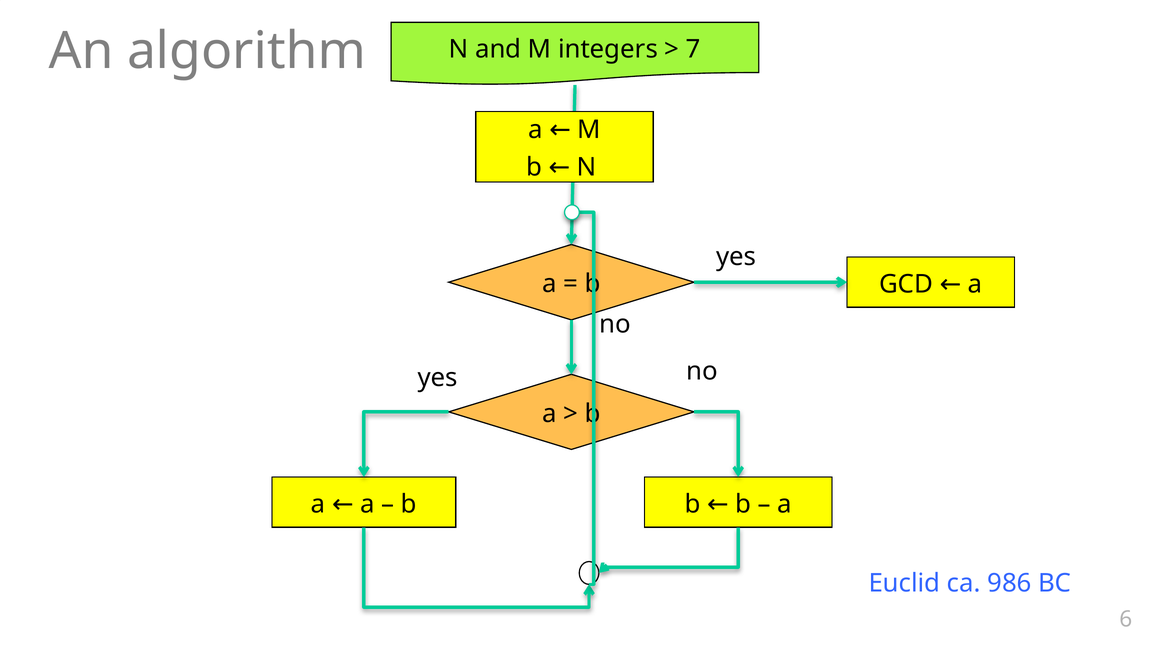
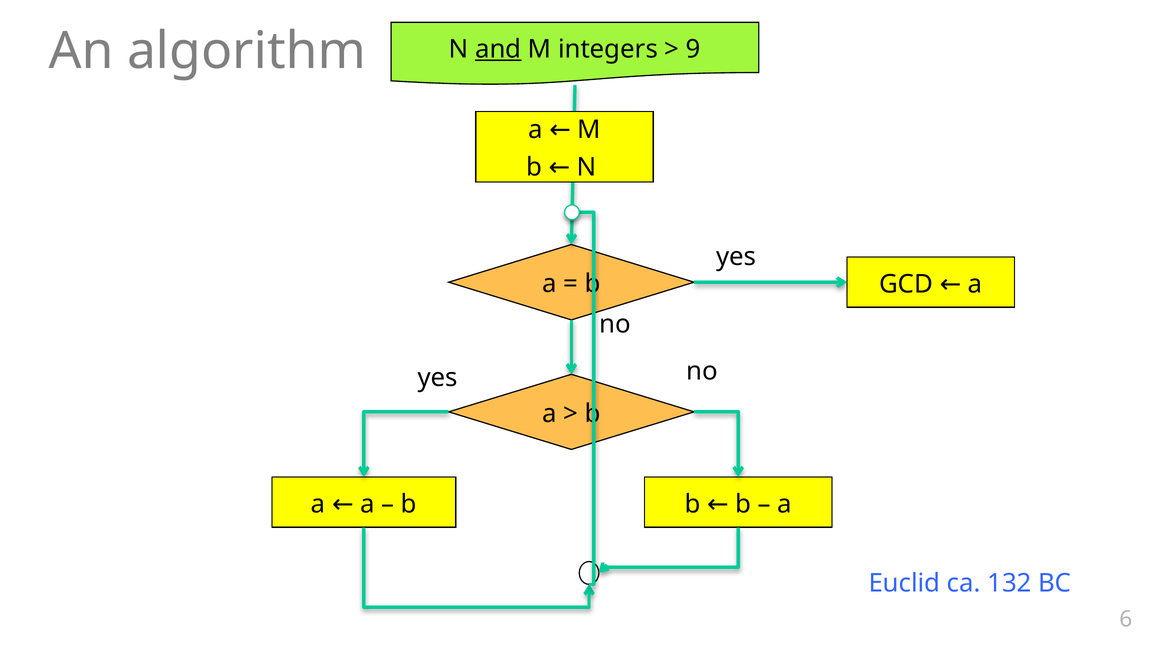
and underline: none -> present (498, 49)
7: 7 -> 9 (693, 49)
986: 986 -> 132 (1009, 583)
